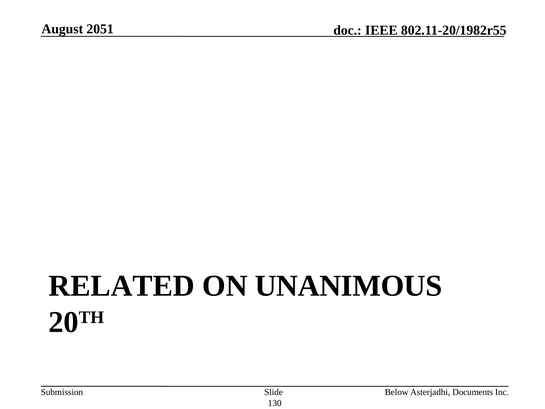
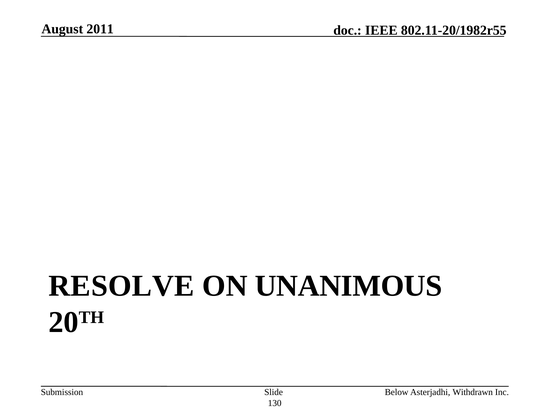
2051: 2051 -> 2011 (100, 29)
RELATED: RELATED -> RESOLVE (121, 286)
Documents: Documents -> Withdrawn (473, 392)
